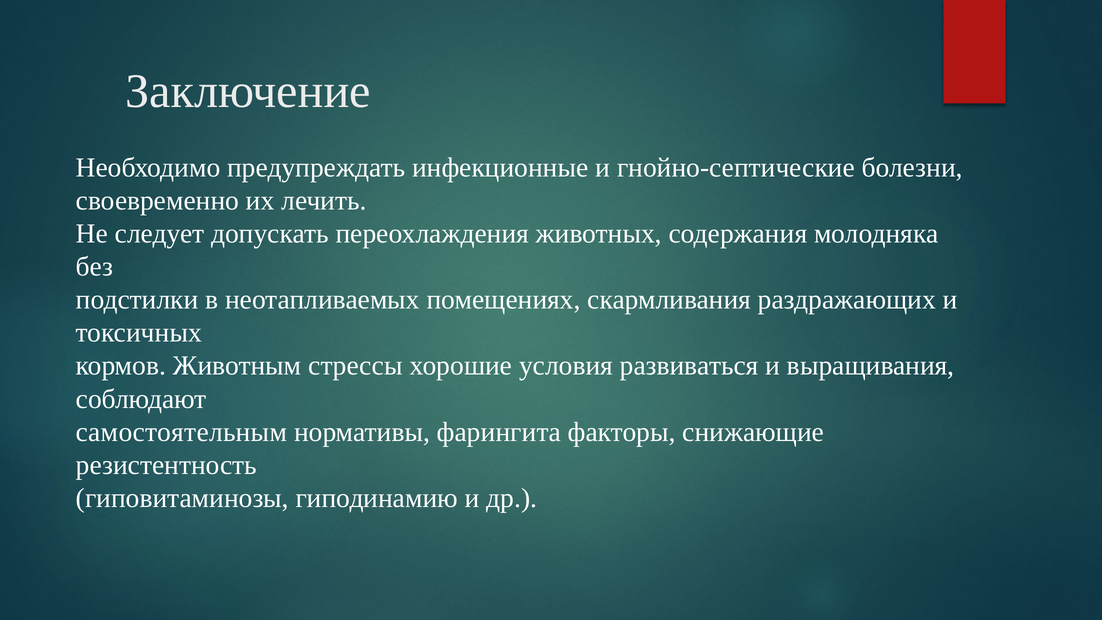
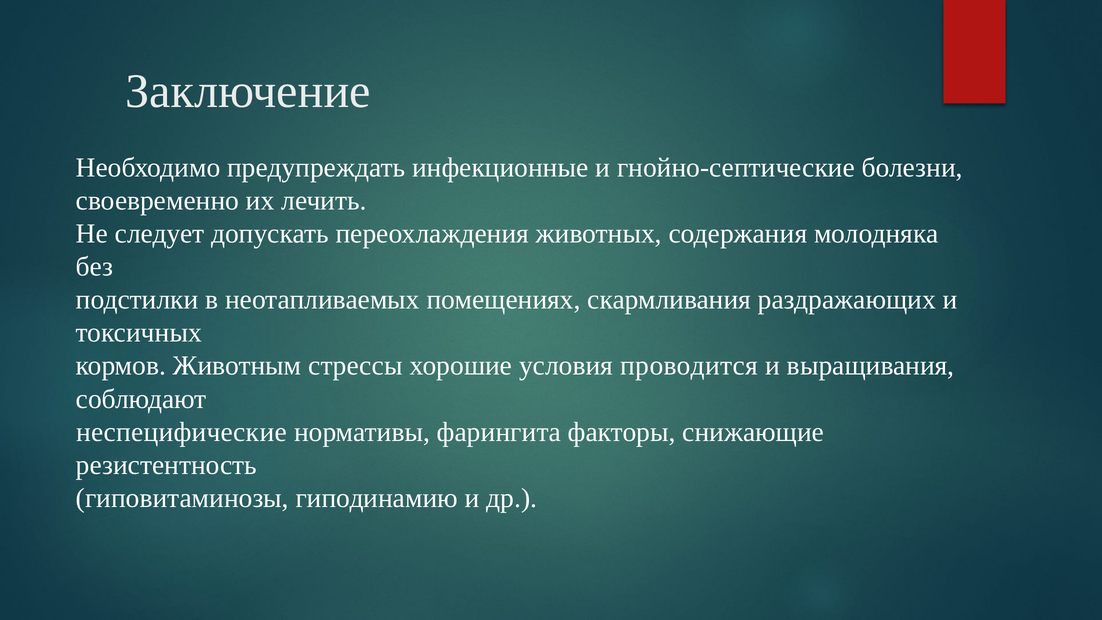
развиваться: развиваться -> проводится (689, 366)
самостоятельным: самостоятельным -> неспецифические (181, 432)
